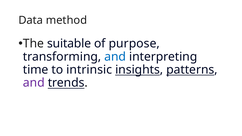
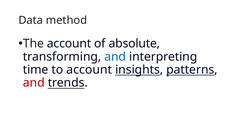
The suitable: suitable -> account (69, 44)
purpose: purpose -> absolute (134, 44)
to intrinsic: intrinsic -> account (89, 70)
and colour: purple -> red (34, 83)
